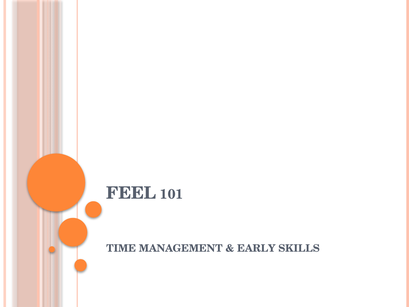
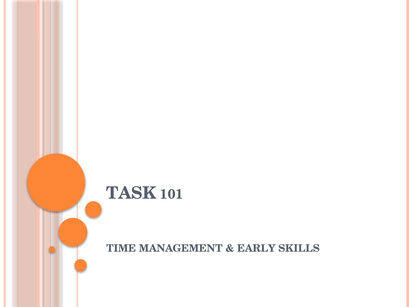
FEEL: FEEL -> TASK (131, 193)
